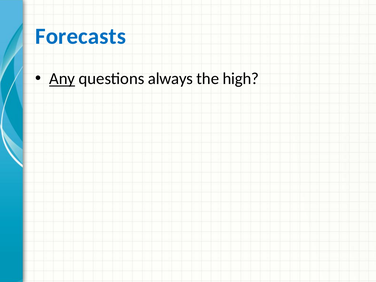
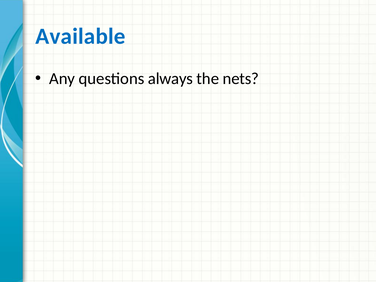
Forecasts: Forecasts -> Available (80, 36)
Any underline: present -> none (62, 79)
high: high -> nets (241, 79)
